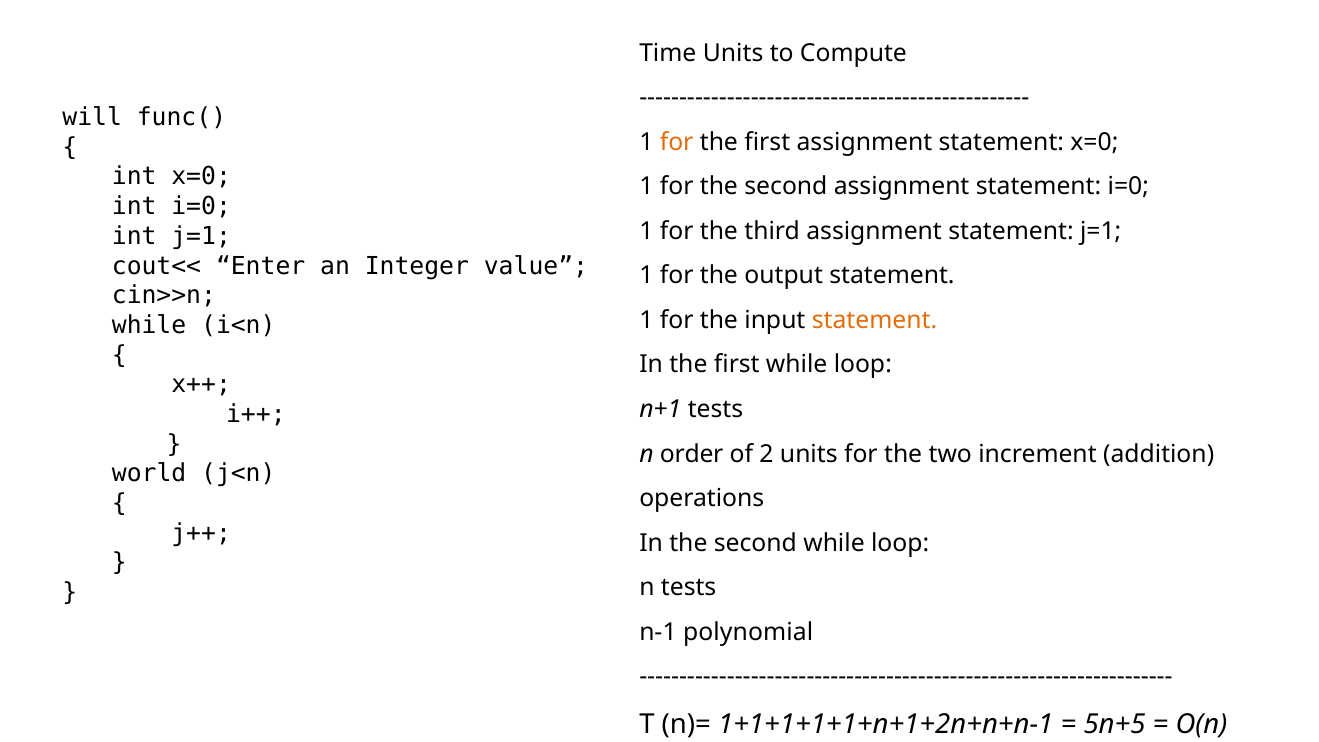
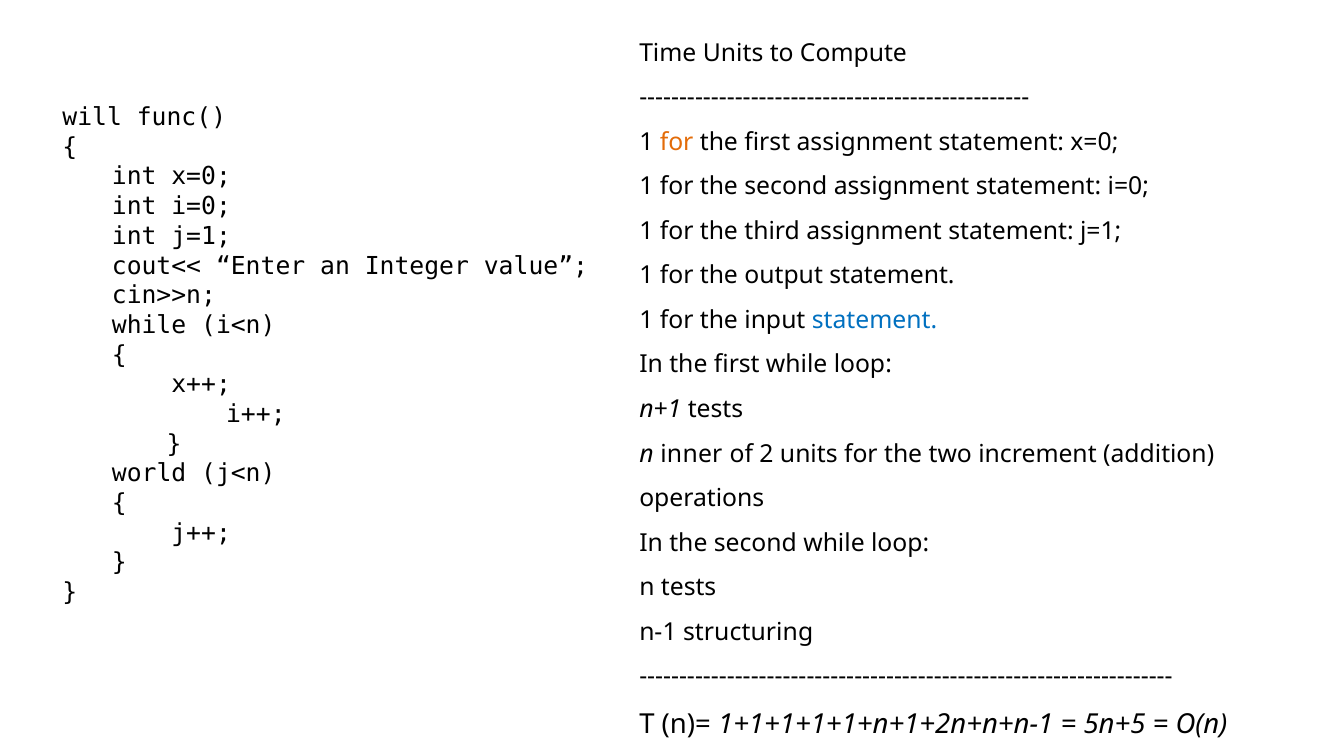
statement colour: orange -> blue (875, 320)
order: order -> inner (691, 454)
polynomial: polynomial -> structuring (748, 632)
